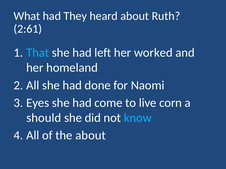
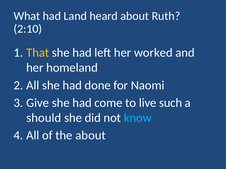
They: They -> Land (75, 16)
2:61: 2:61 -> 2:10 (28, 29)
That colour: light blue -> yellow (38, 53)
Eyes: Eyes -> Give (38, 103)
corn: corn -> such (171, 103)
